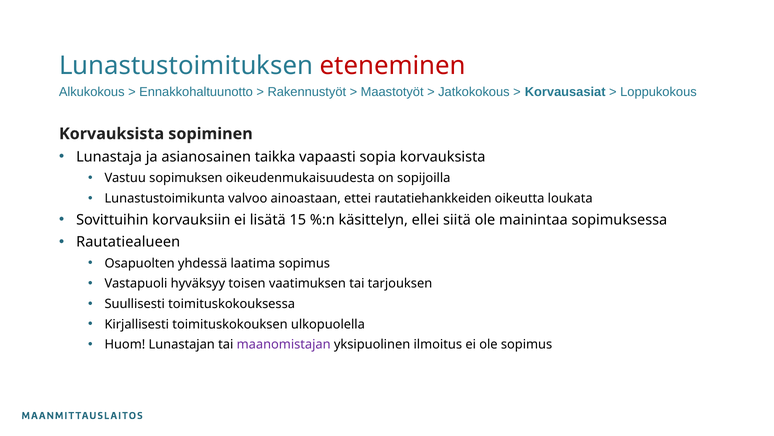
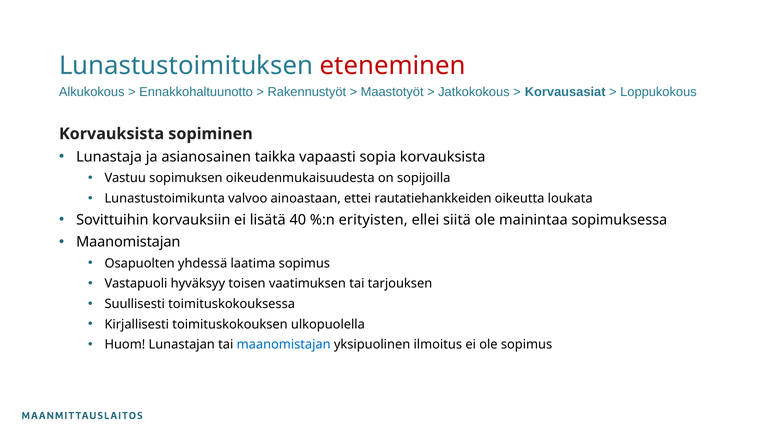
15: 15 -> 40 (298, 220)
käsittelyn: käsittelyn -> erityisten (373, 220)
Rautatiealueen: Rautatiealueen -> Maanomistajan (128, 242)
maanomistajan colour: purple -> blue (284, 344)
